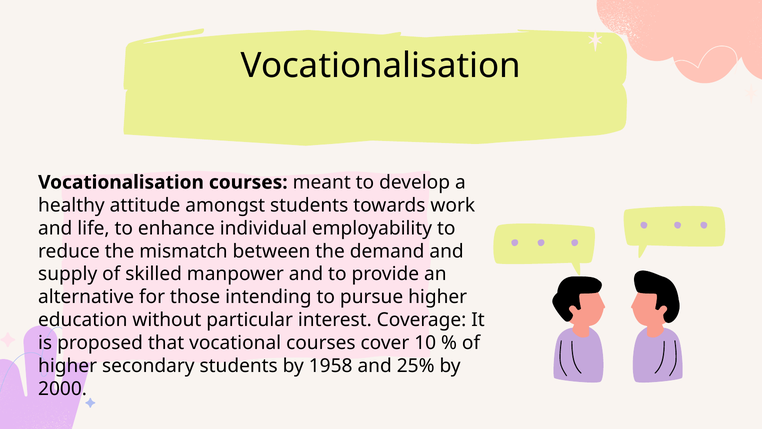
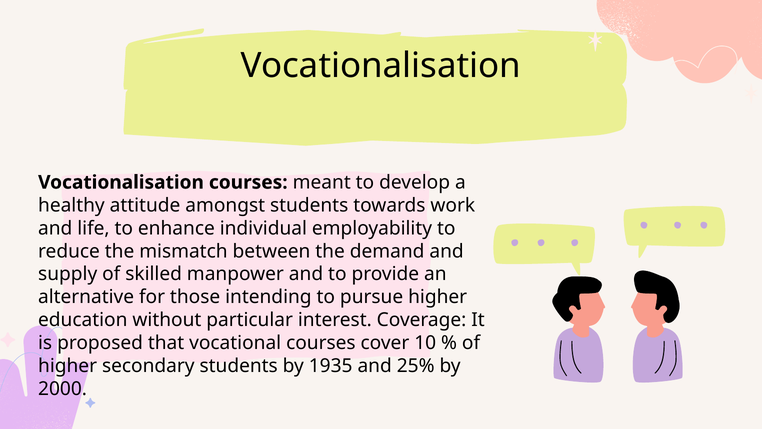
1958: 1958 -> 1935 (331, 366)
